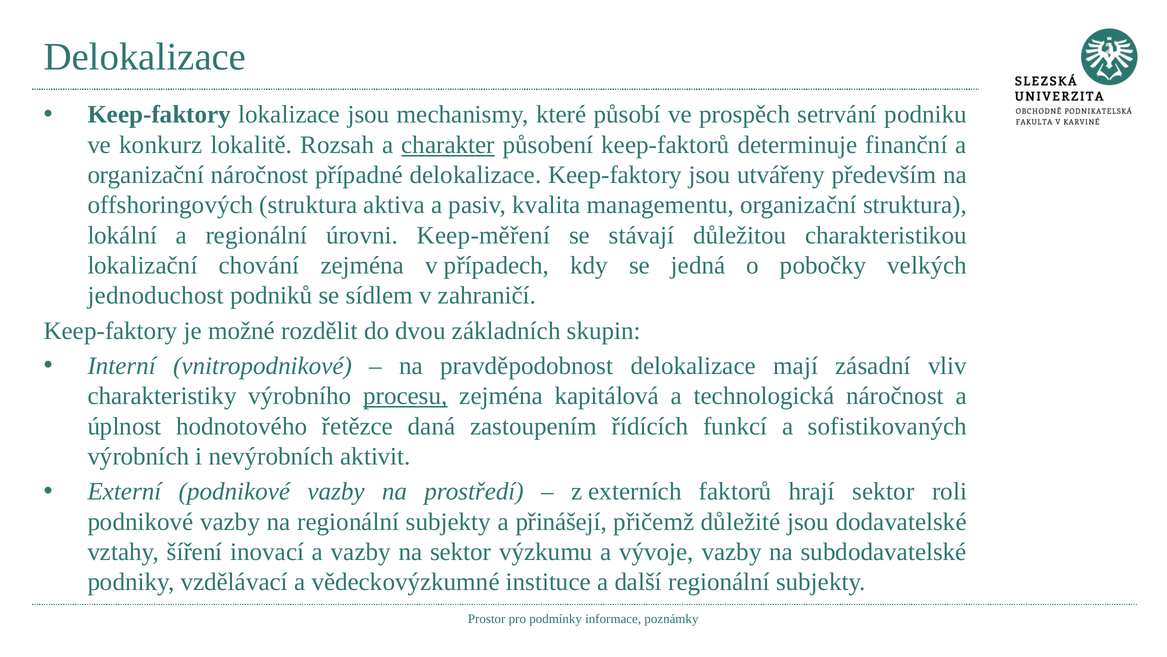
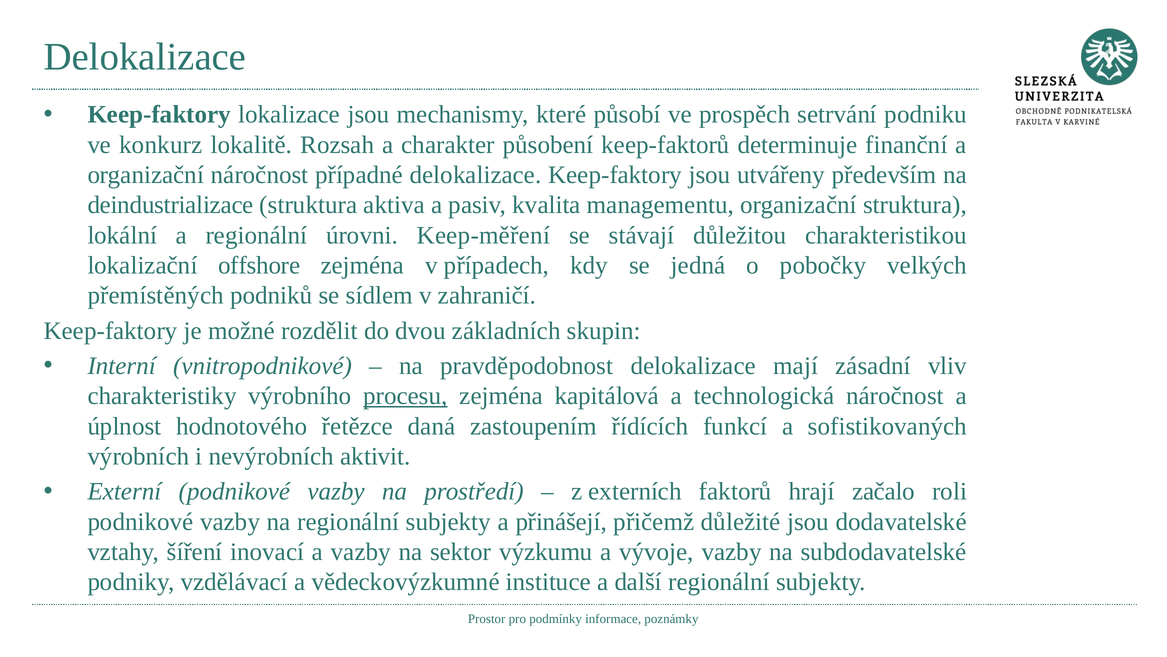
charakter underline: present -> none (448, 145)
offshoringových: offshoringových -> deindustrializace (171, 205)
chování: chování -> offshore (259, 265)
jednoduchost: jednoduchost -> přemístěných (156, 295)
hrají sektor: sektor -> začalo (884, 491)
